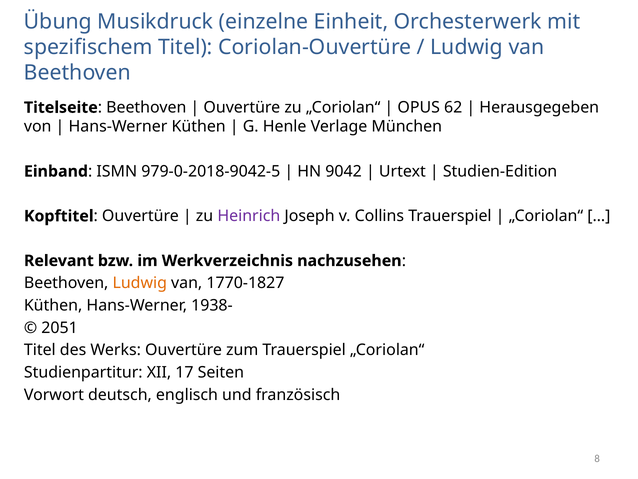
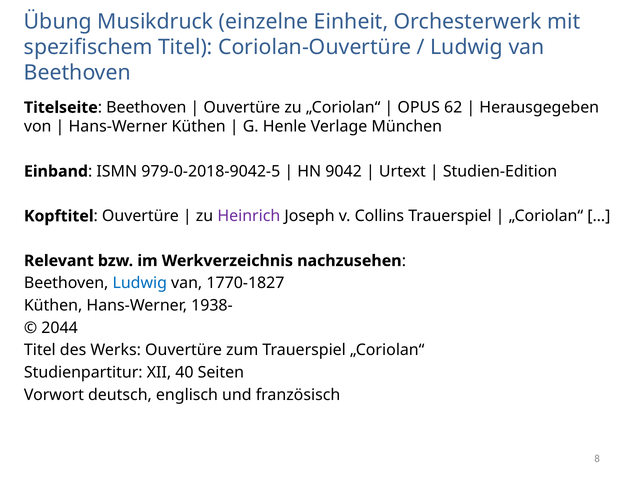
Ludwig colour: orange -> blue (140, 283)
2051: 2051 -> 2044 (60, 328)
17: 17 -> 40 (184, 372)
